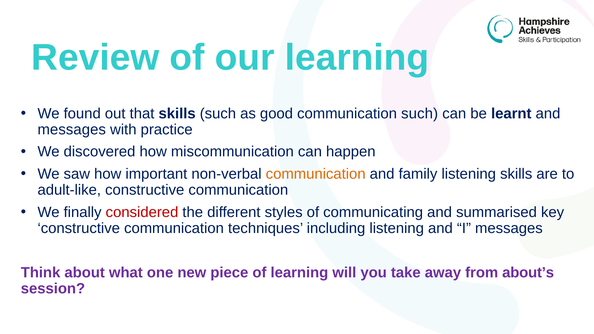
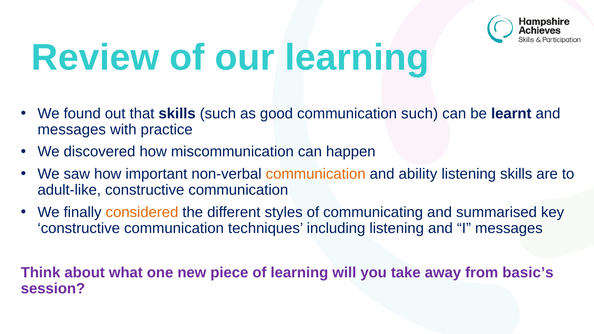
family: family -> ability (418, 174)
considered colour: red -> orange (142, 212)
about’s: about’s -> basic’s (528, 273)
